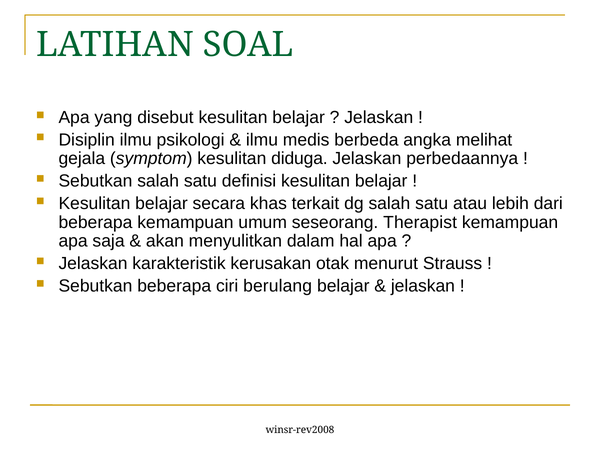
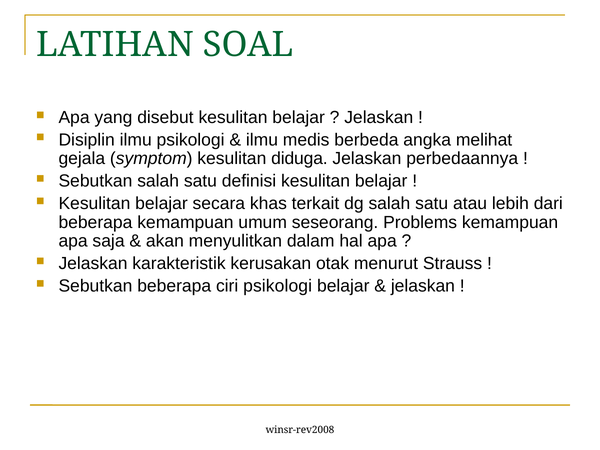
Therapist: Therapist -> Problems (420, 222)
ciri berulang: berulang -> psikologi (278, 286)
